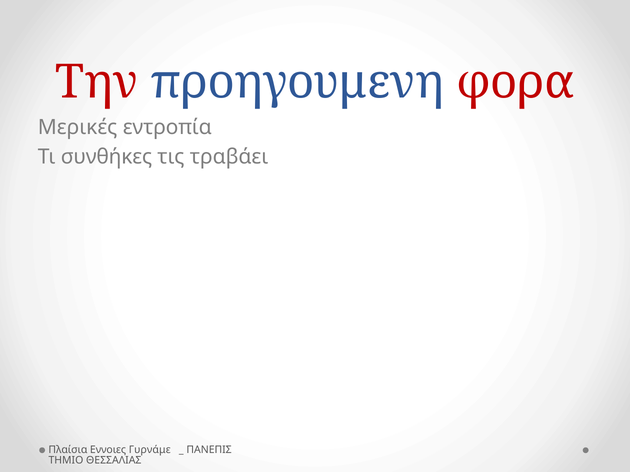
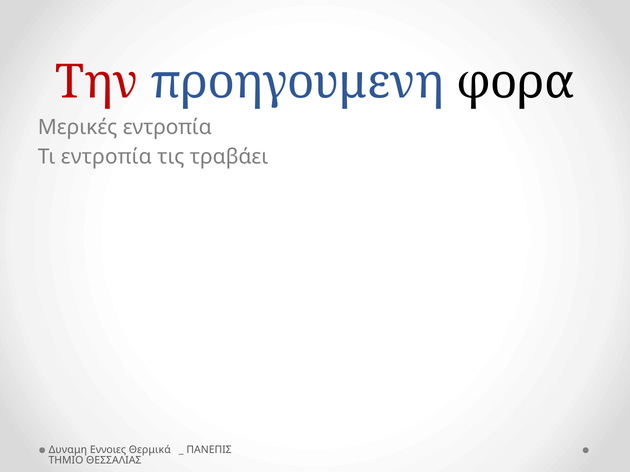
φορα colour: red -> black (516, 82)
Τι συνθήκες: συνθήκες -> εντροπία (106, 157)
Πλαίσια: Πλαίσια -> Δυναμη (68, 450)
Γυρνάμε: Γυρνάμε -> Θερμικά (150, 450)
